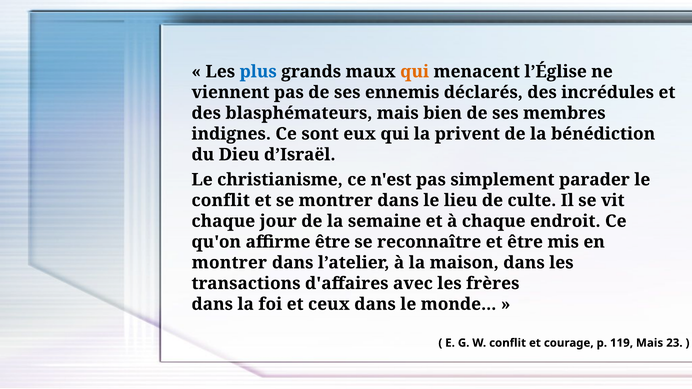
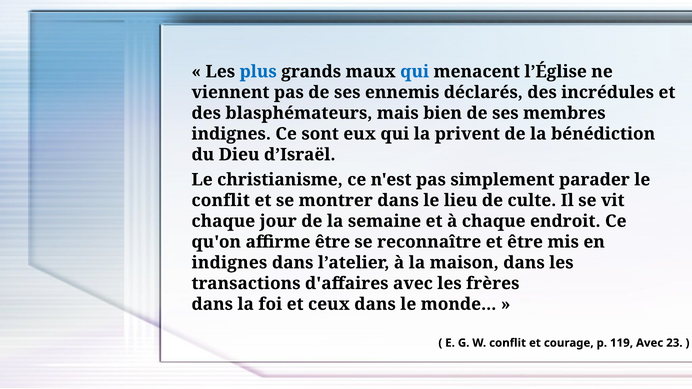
qui colour: orange -> blue (415, 72)
montrer: montrer -> indignes (229, 263)
119 Mais: Mais -> Avec (650, 343)
